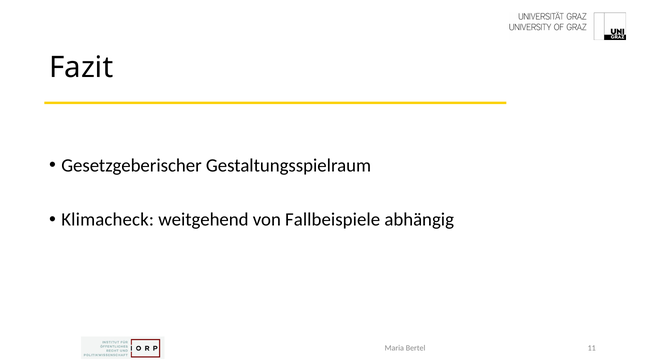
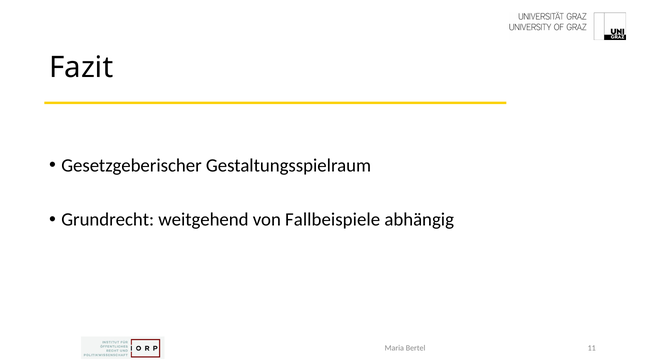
Klimacheck: Klimacheck -> Grundrecht (108, 219)
